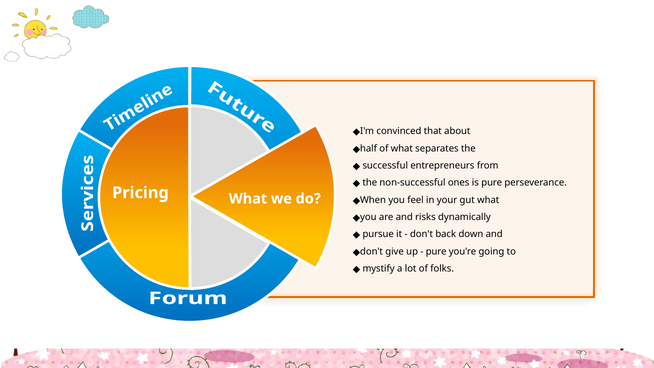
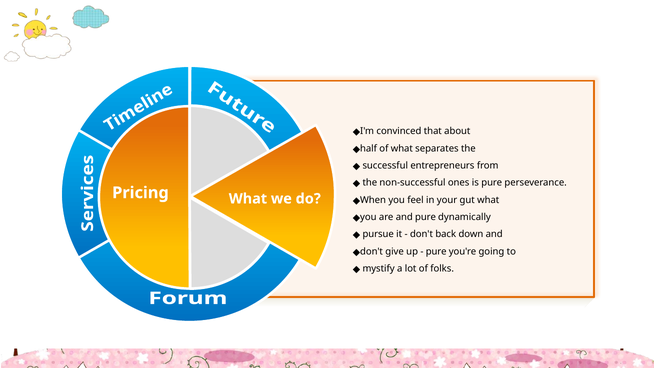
and risks: risks -> pure (426, 217)
